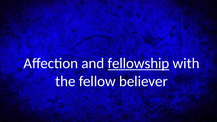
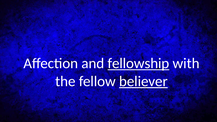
believer underline: none -> present (143, 81)
